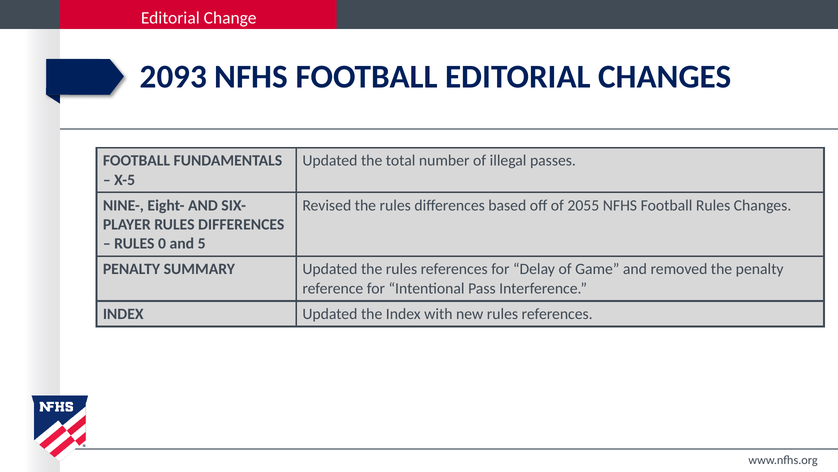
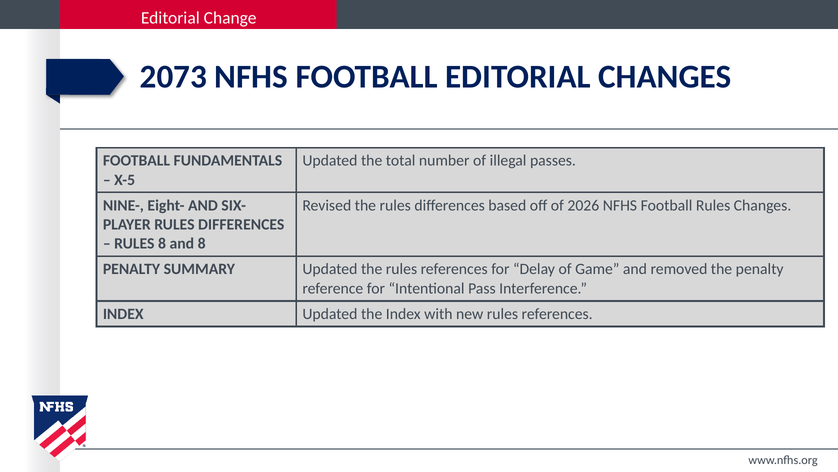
2093: 2093 -> 2073 (173, 77)
2055: 2055 -> 2026 (583, 205)
RULES 0: 0 -> 8 (162, 243)
and 5: 5 -> 8 (202, 243)
